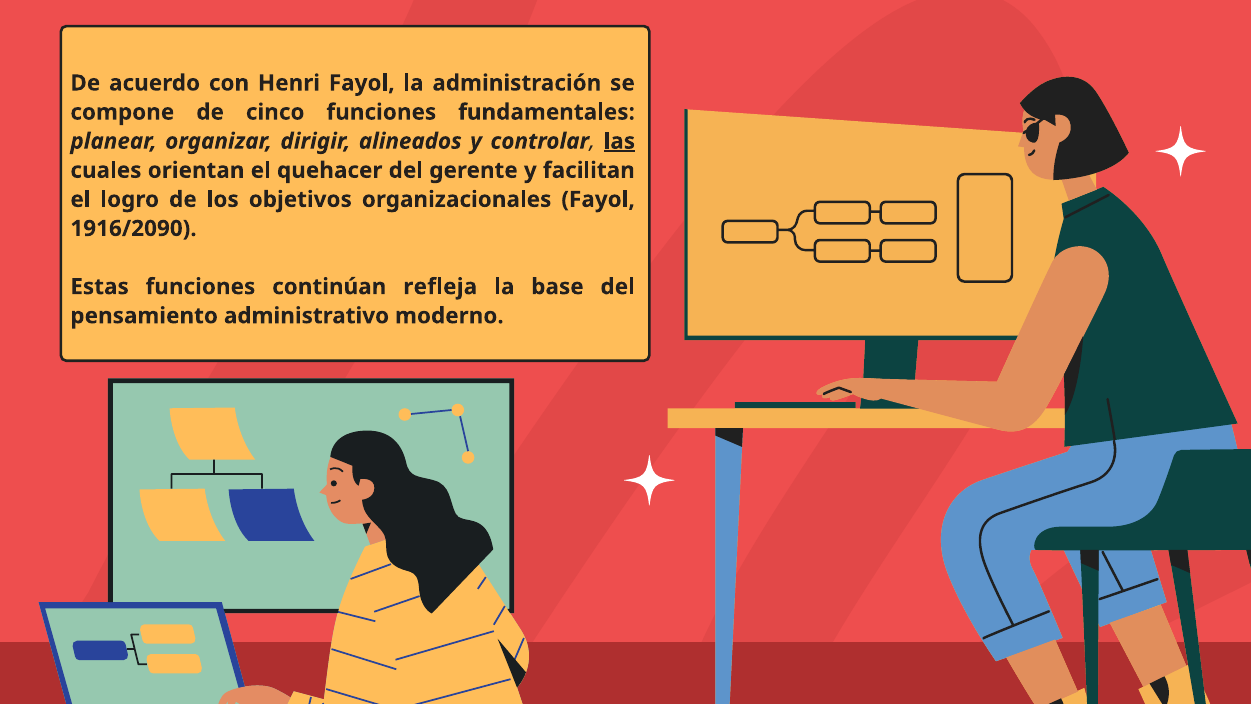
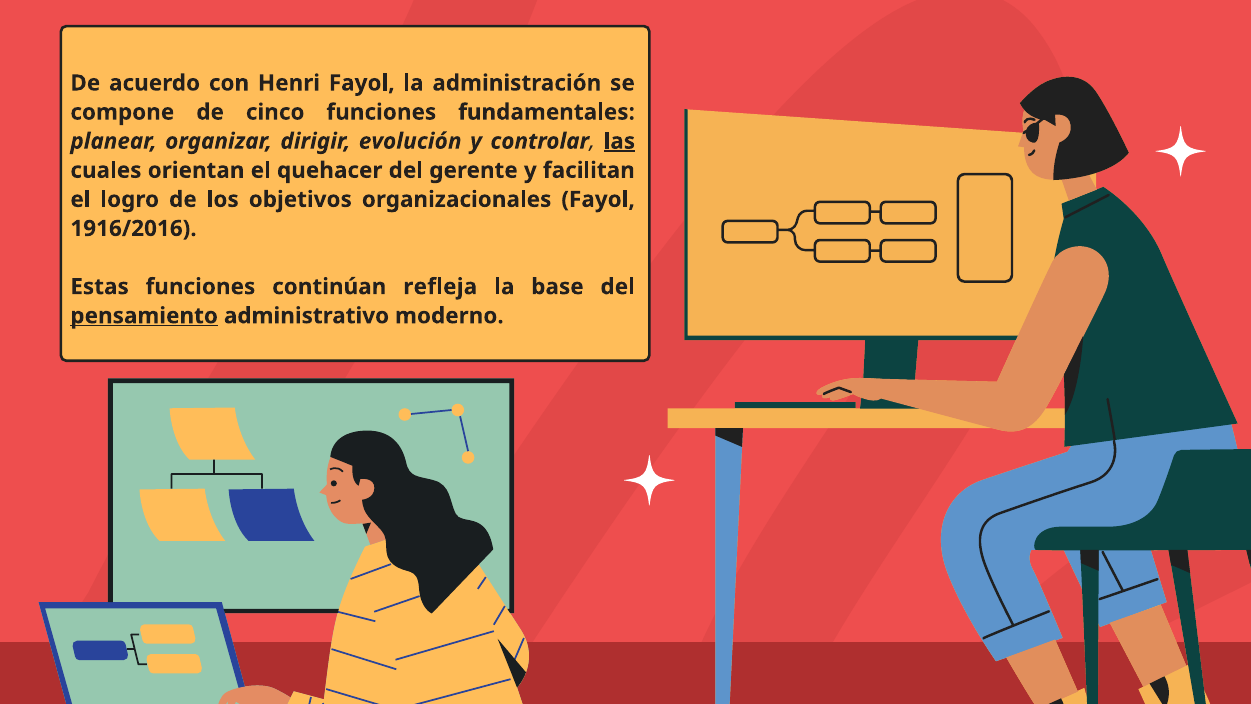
alineados: alineados -> evolución (410, 141)
1916/2090: 1916/2090 -> 1916/2016 (134, 228)
pensamiento underline: none -> present (144, 316)
